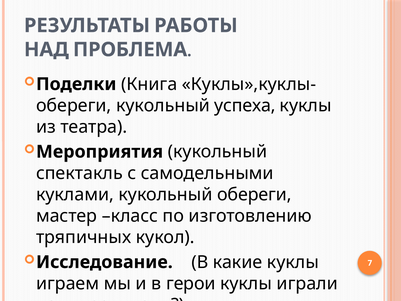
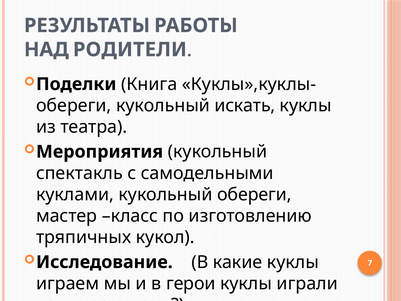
НАД ПРОБЛЕМА: ПРОБЛЕМА -> РОДИТЕЛИ (130, 50)
успеха: успеха -> искать (245, 105)
